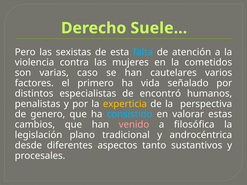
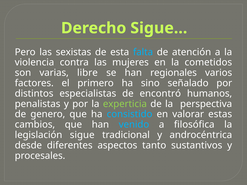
Suele…: Suele… -> Sigue… (159, 28)
caso: caso -> libre (87, 73)
cautelares: cautelares -> regionales (174, 73)
vida: vida -> sino (150, 83)
experticia colour: yellow -> light green (125, 104)
venido colour: pink -> light blue (134, 125)
plano: plano -> sigue (82, 135)
